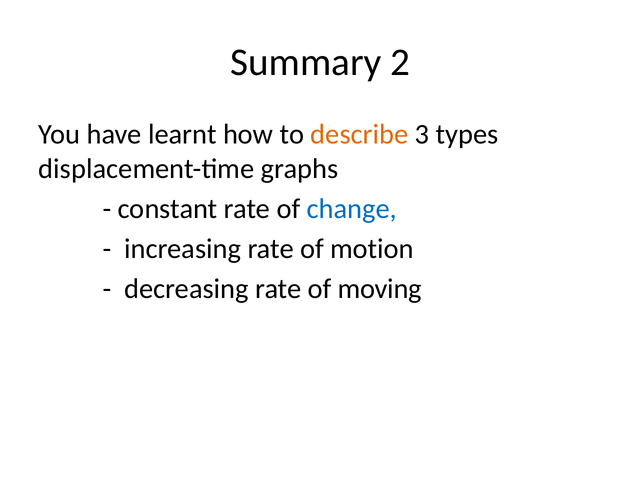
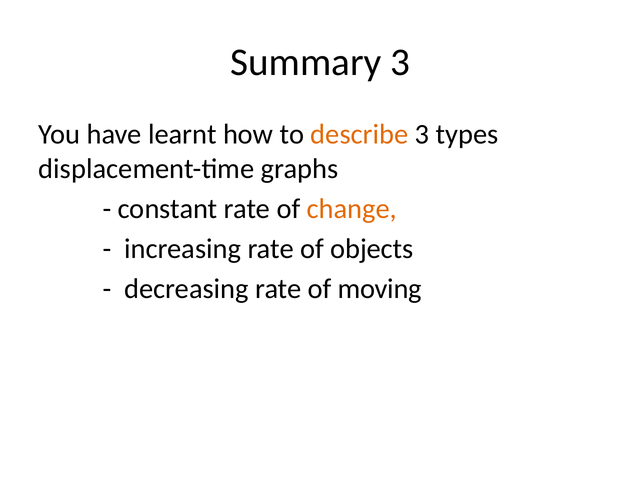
Summary 2: 2 -> 3 (400, 62)
change colour: blue -> orange (352, 209)
motion: motion -> objects (372, 249)
